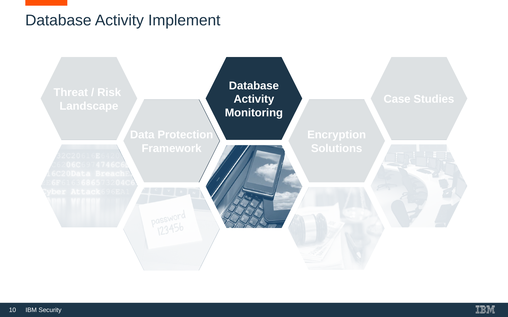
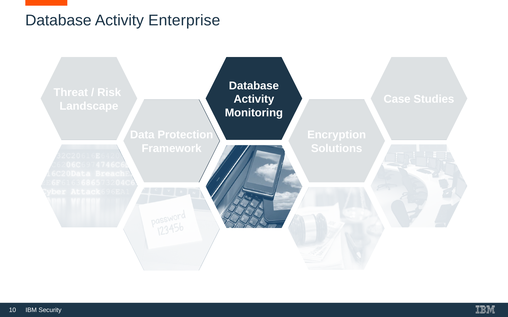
Implement: Implement -> Enterprise (184, 21)
